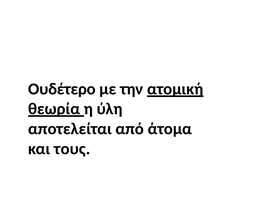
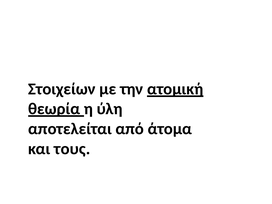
Ουδέτερο: Ουδέτερο -> Στοιχείων (62, 89)
